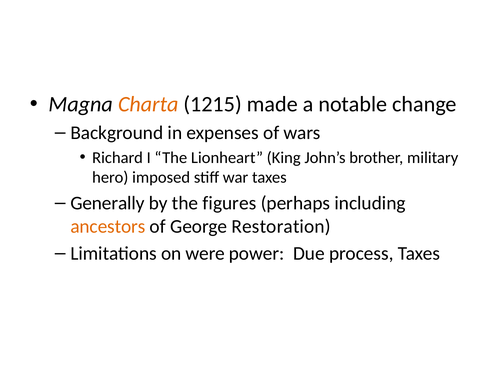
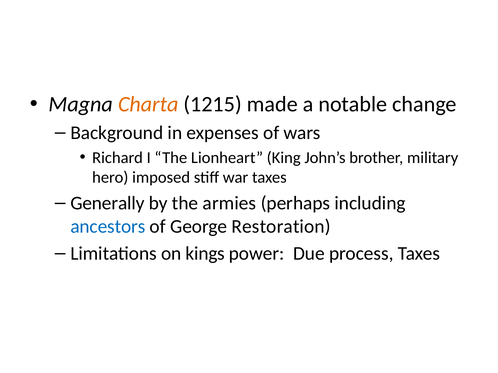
figures: figures -> armies (229, 203)
ancestors colour: orange -> blue (108, 227)
were: were -> kings (205, 254)
